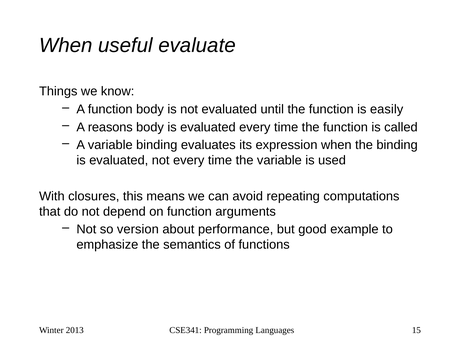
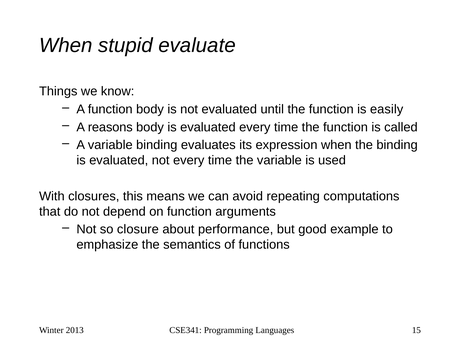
useful: useful -> stupid (125, 46)
version: version -> closure (138, 229)
